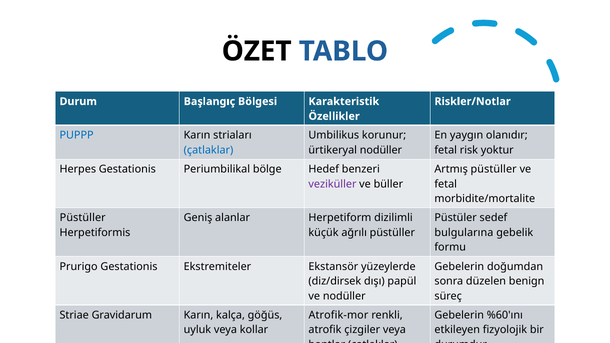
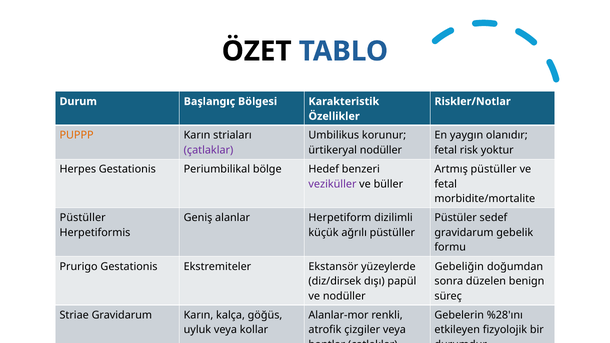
PUPPP colour: blue -> orange (77, 135)
çatlaklar colour: blue -> purple (209, 150)
bulgularına: bulgularına -> gravidarum (464, 233)
Gebelerin: Gebelerin -> Gebeliğin (459, 267)
Atrofik-mor: Atrofik-mor -> Alanlar-mor (339, 315)
%60'ını: %60'ını -> %28'ını (505, 315)
